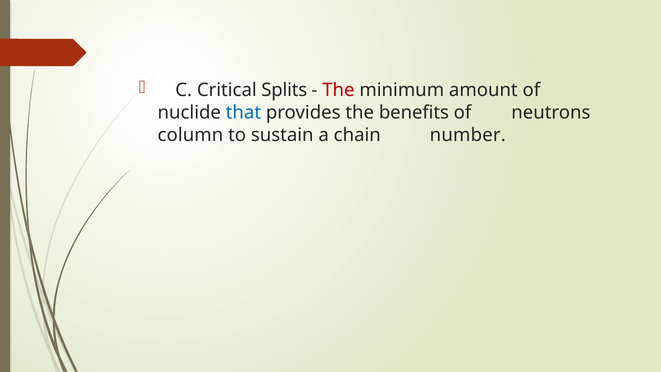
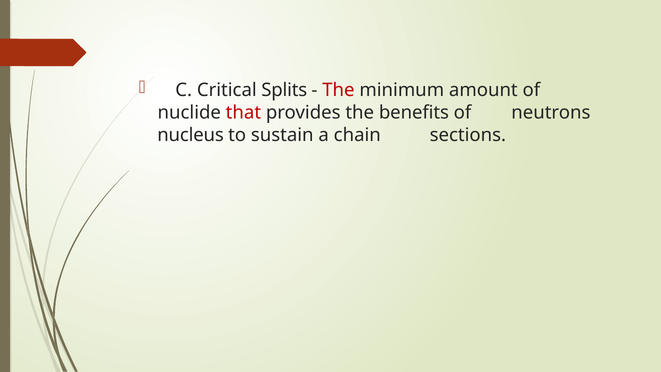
that colour: blue -> red (243, 113)
column: column -> nucleus (191, 135)
number: number -> sections (468, 135)
